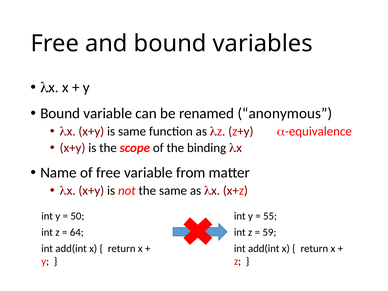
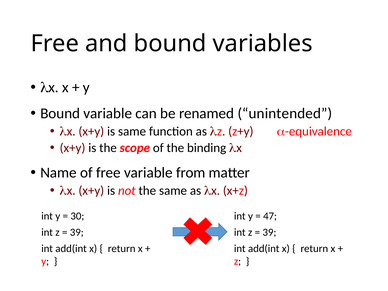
anonymous: anonymous -> unintended (285, 113)
50: 50 -> 30 (77, 216)
55: 55 -> 47 (270, 216)
64: 64 -> 39 (77, 232)
59: 59 -> 39 (269, 232)
